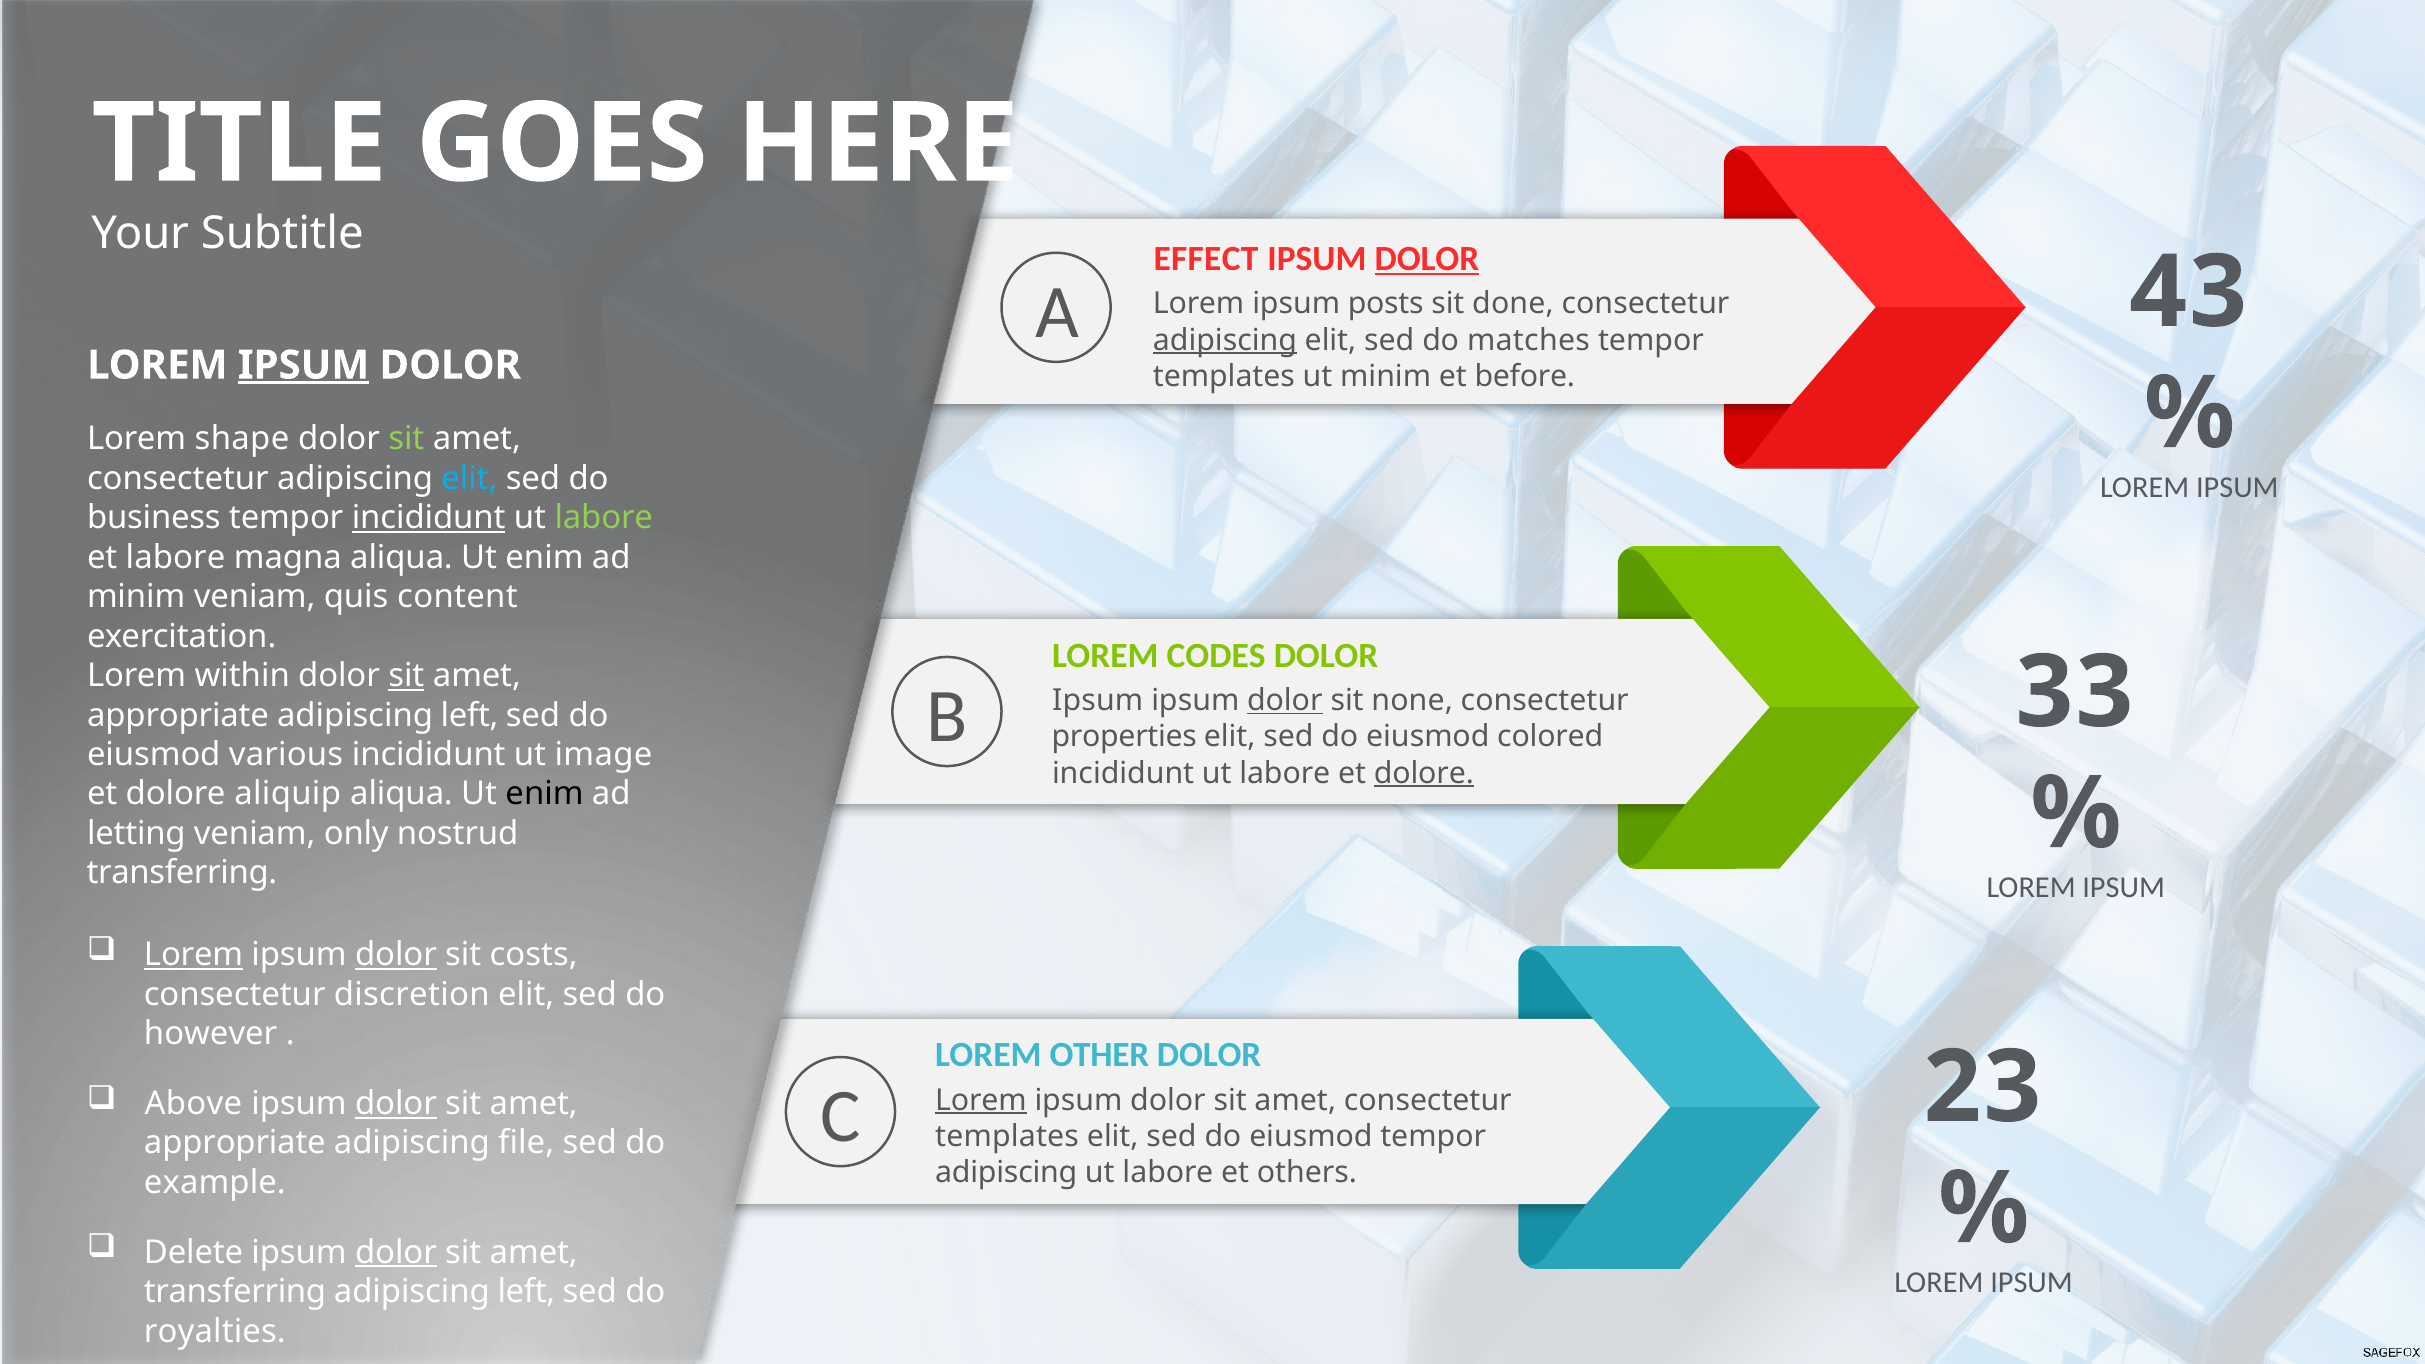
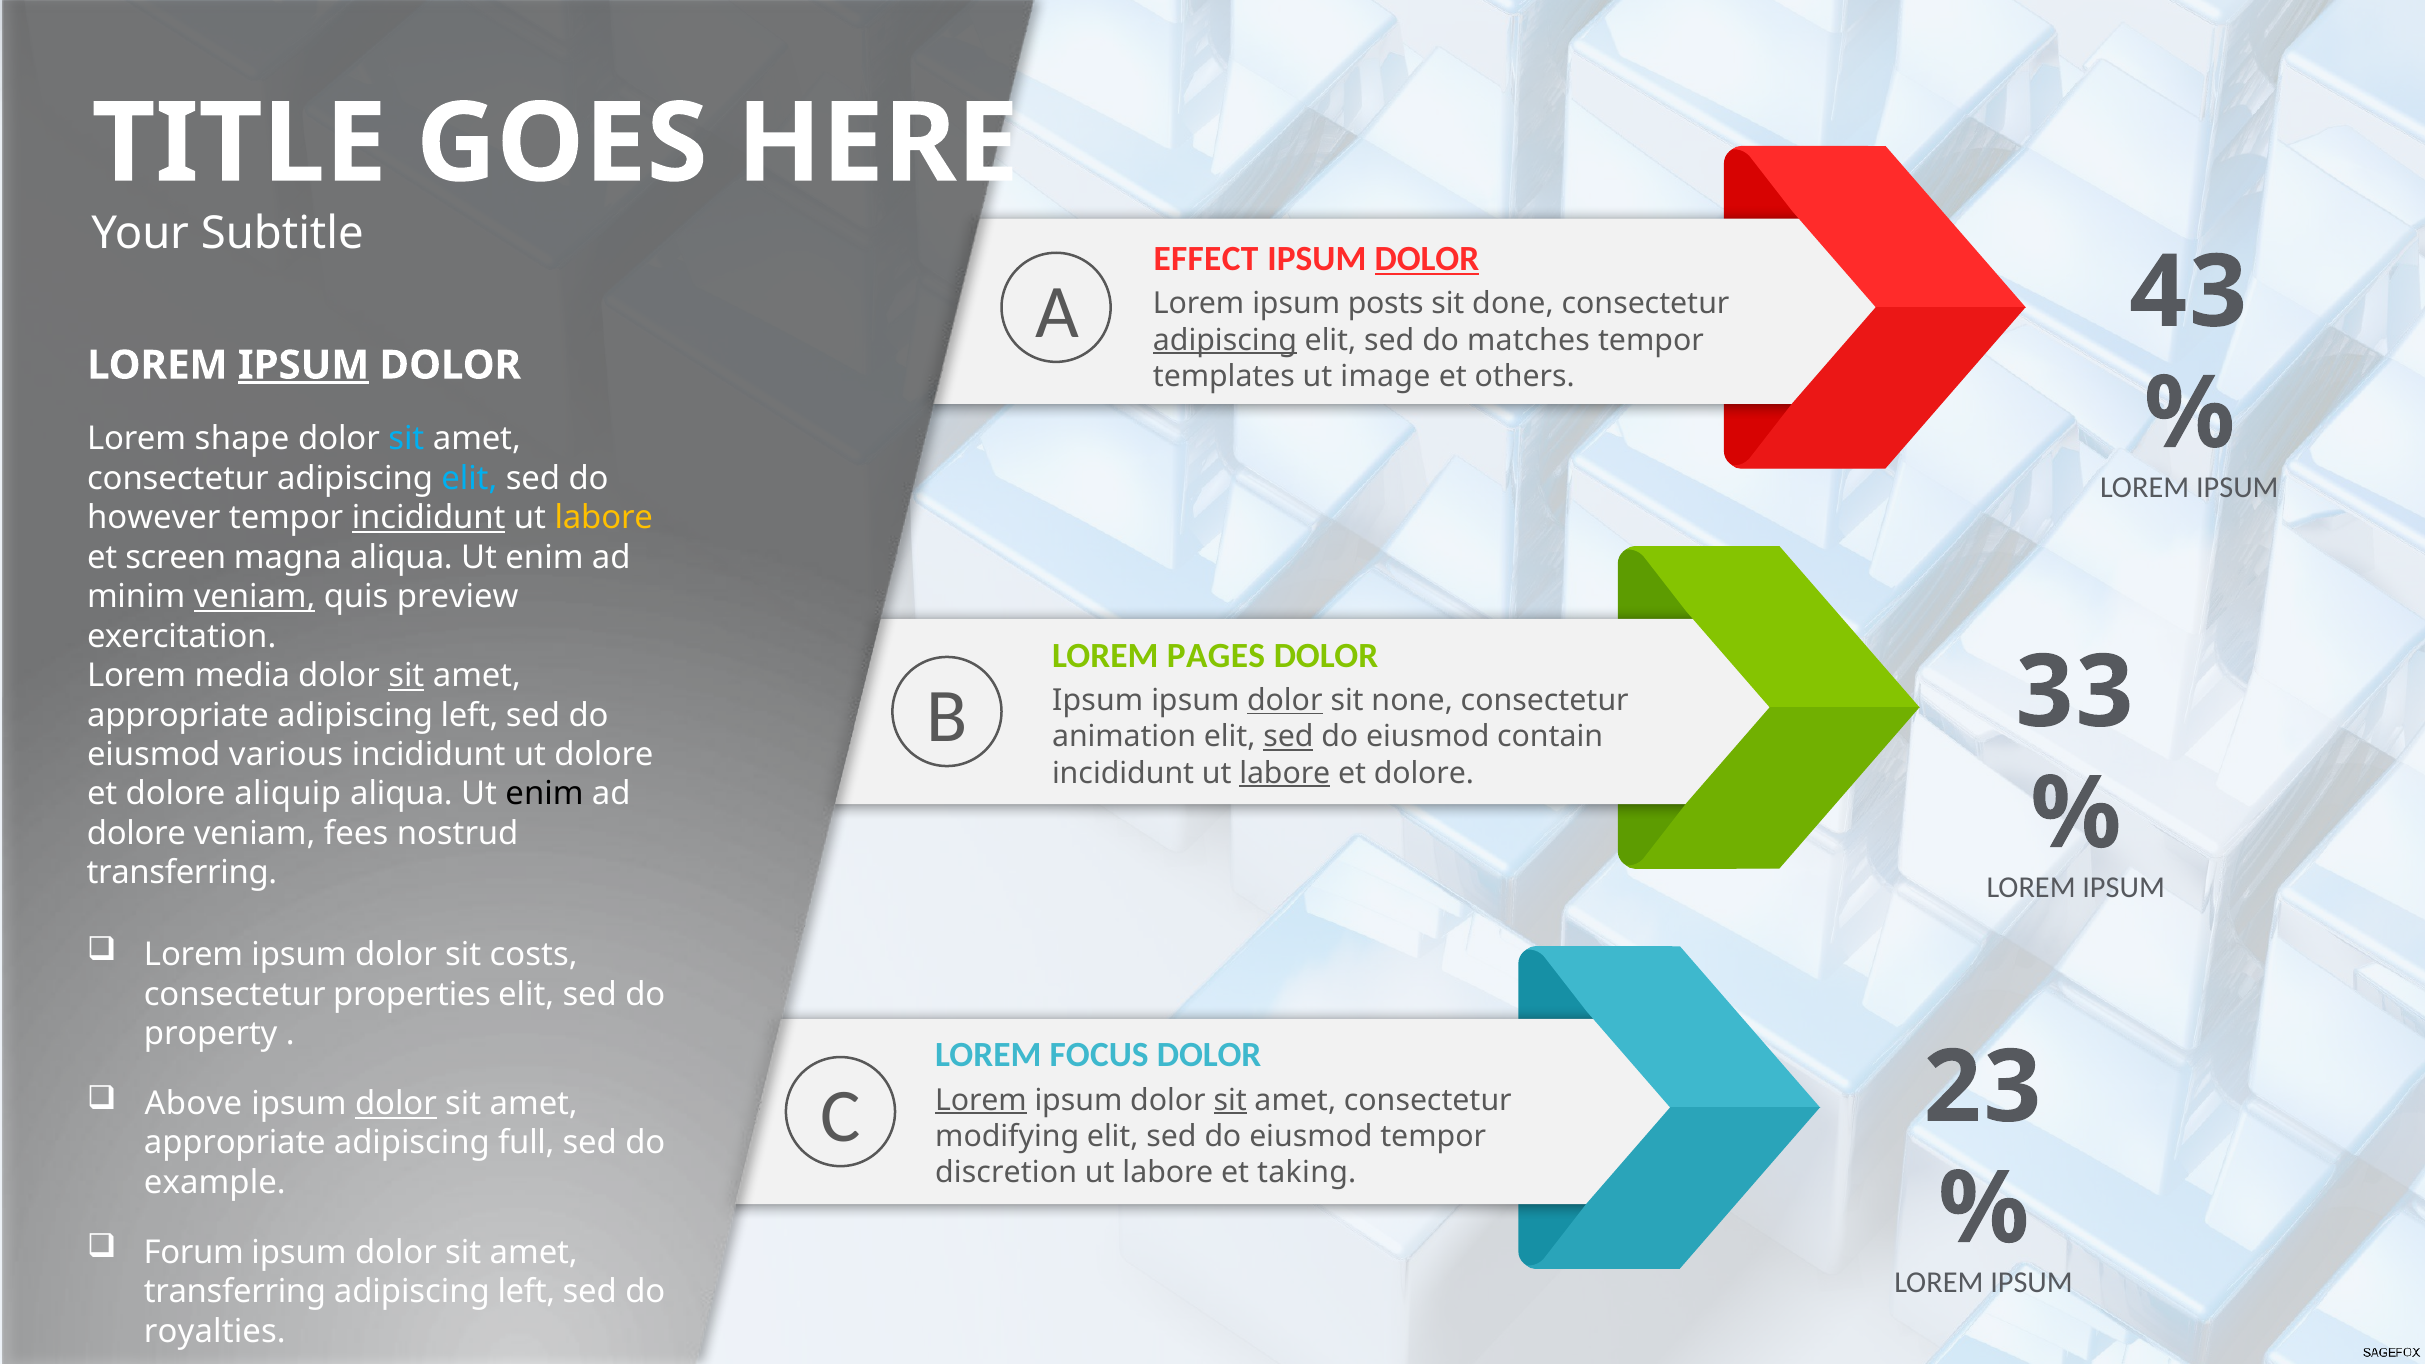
ut minim: minim -> image (1385, 377)
before: before -> others (1525, 377)
sit colour: light green -> light blue (406, 439)
business: business -> however (154, 518)
labore colour: light green -> yellow (604, 518)
et labore: labore -> screen (176, 557)
veniam underline: none -> present (255, 597)
content: content -> preview (458, 597)
CODES: CODES -> PAGES (1216, 655)
within: within -> media (242, 676)
properties: properties -> animation (1124, 737)
sed underline: none -> present (1288, 737)
colored: colored -> contain (1550, 737)
ut image: image -> dolore (604, 755)
labore underline: none -> present (1285, 773)
dolore underline: present -> none (1424, 773)
letting: letting -> dolore (136, 834)
only: only -> fees (356, 834)
Lorem underline: present -> none (194, 955)
dolor underline: present -> none (396, 955)
discretion: discretion -> properties (412, 994)
however: however -> property (211, 1034)
OTHER: OTHER -> FOCUS (1099, 1055)
sit underline: none -> present (1230, 1100)
templates: templates -> modifying (1007, 1137)
file: file -> full (526, 1143)
adipiscing: adipiscing -> discretion (1006, 1173)
others: others -> taking (1307, 1173)
Delete: Delete -> Forum (194, 1252)
dolor underline: present -> none (396, 1252)
